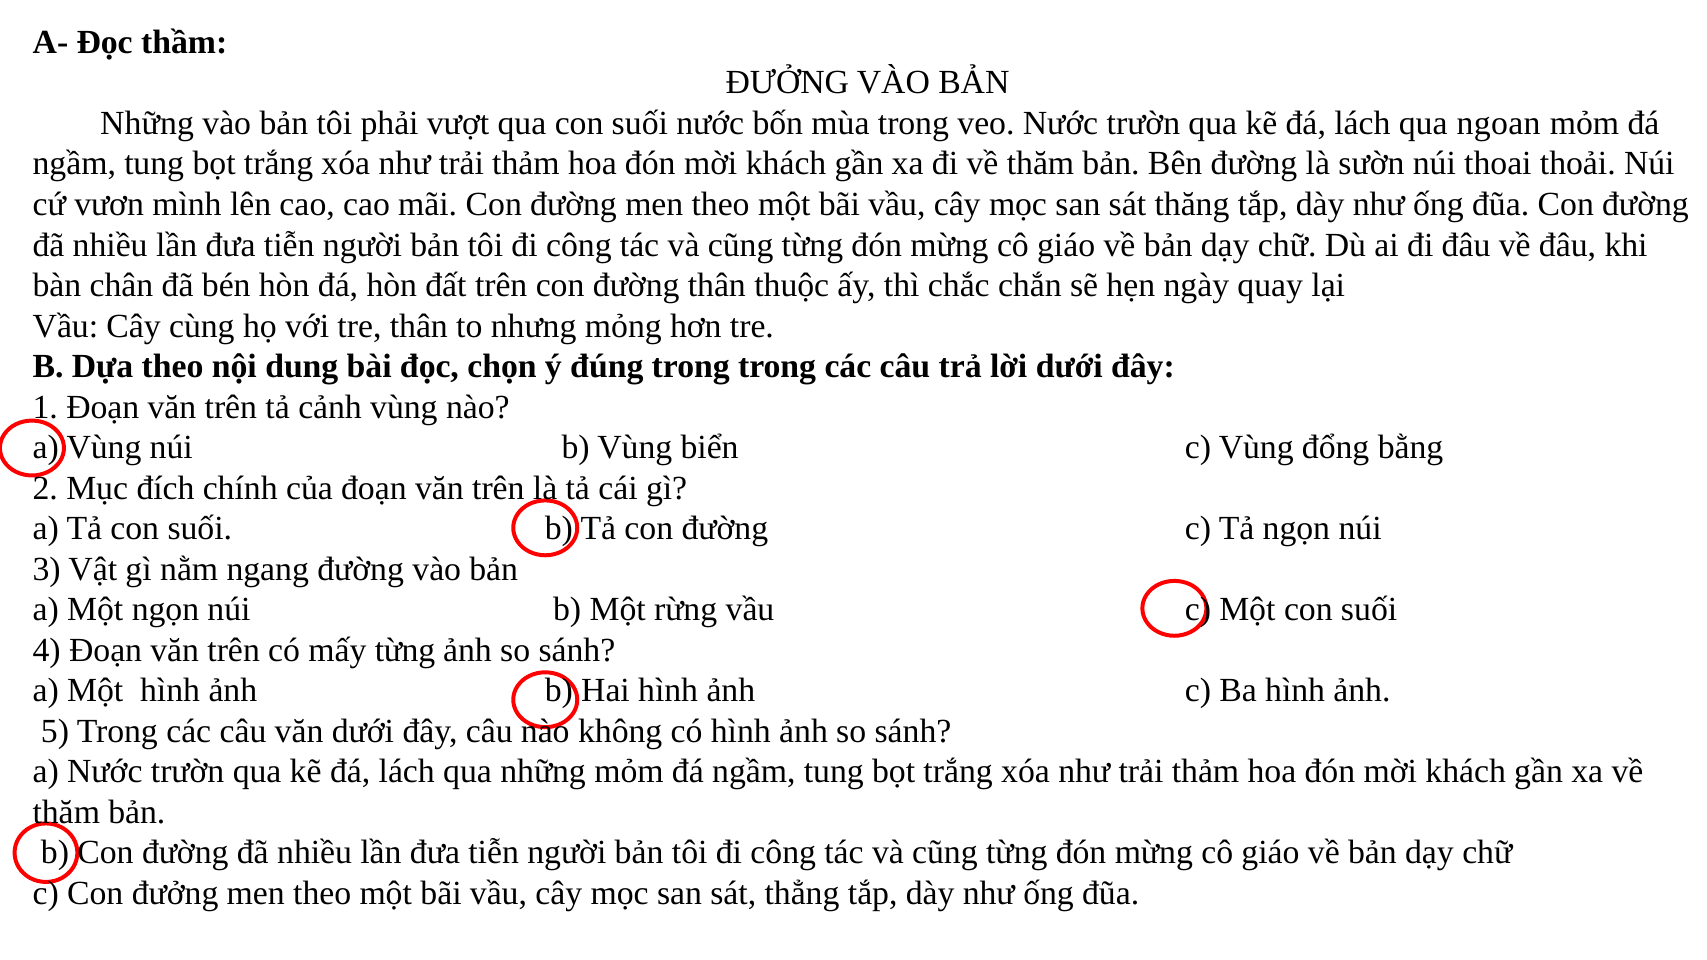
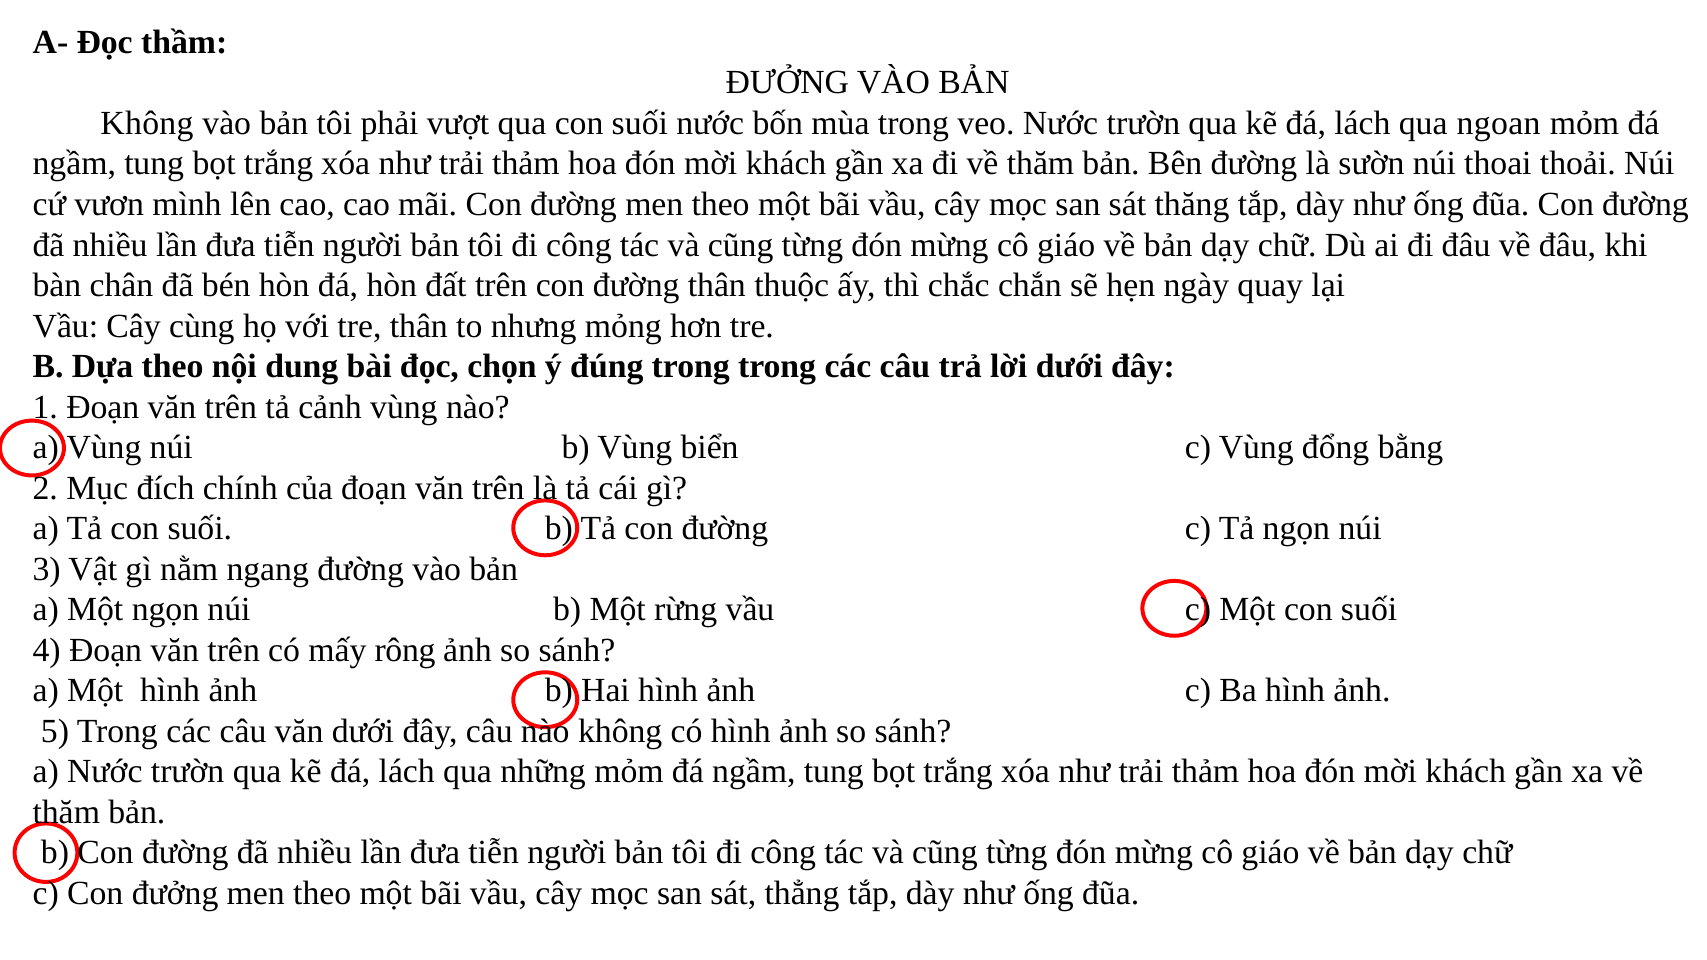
Những: Những -> Không (147, 123)
mấy từng: từng -> rông (405, 650)
